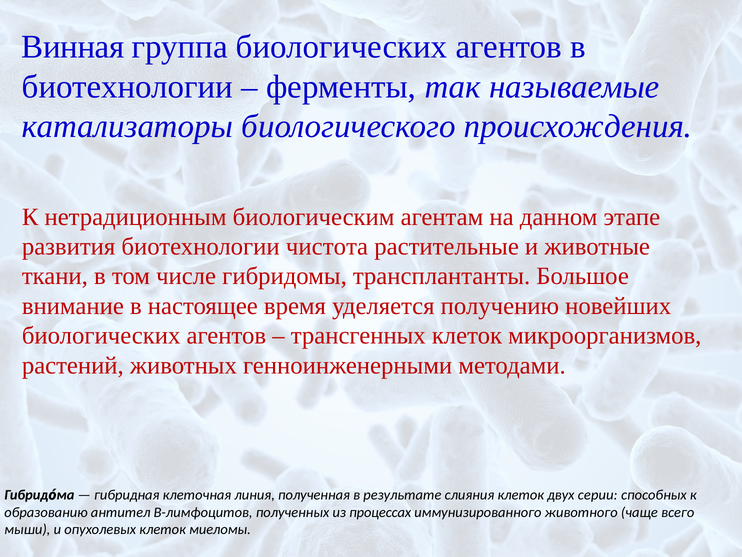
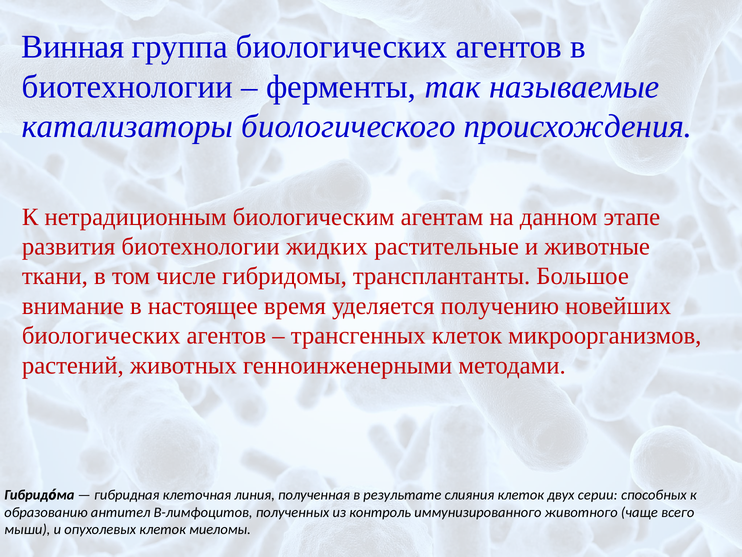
чистота: чистота -> жидких (327, 246)
процессах: процессах -> контроль (380, 512)
